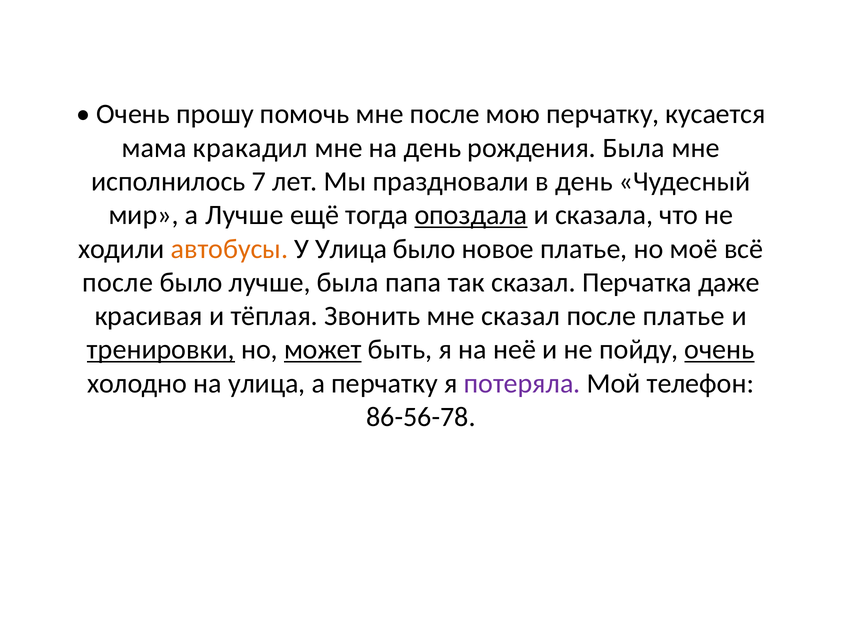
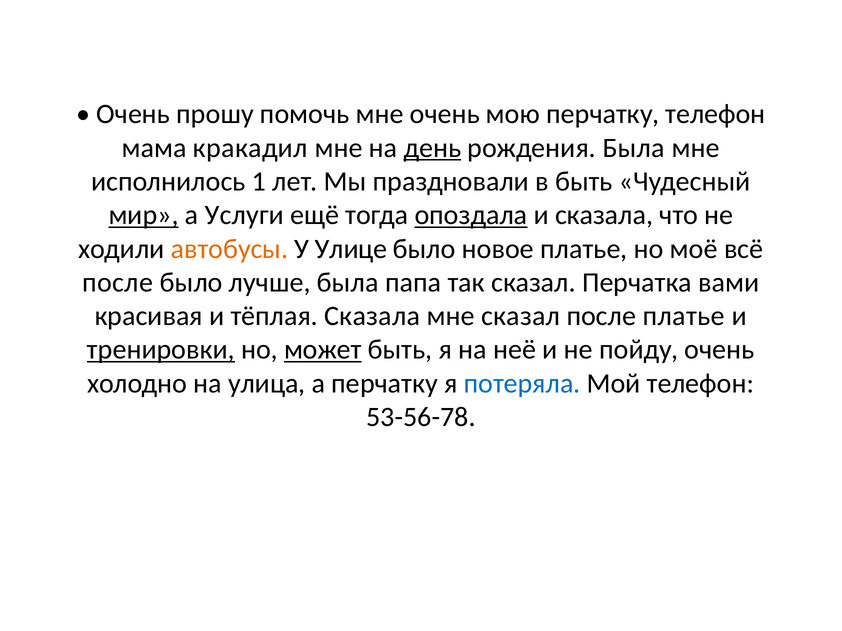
мне после: после -> очень (445, 114)
перчатку кусается: кусается -> телефон (715, 114)
день underline: none -> present (432, 148)
7: 7 -> 1 (259, 182)
в день: день -> быть (584, 182)
мир underline: none -> present (144, 215)
а Лучше: Лучше -> Услуги (244, 215)
У Улица: Улица -> Улице (351, 249)
даже: даже -> вами (729, 283)
тёплая Звонить: Звонить -> Сказала (372, 316)
очень underline: present -> none (719, 350)
потеряла colour: purple -> blue (522, 384)
86-56-78: 86-56-78 -> 53-56-78 (421, 417)
